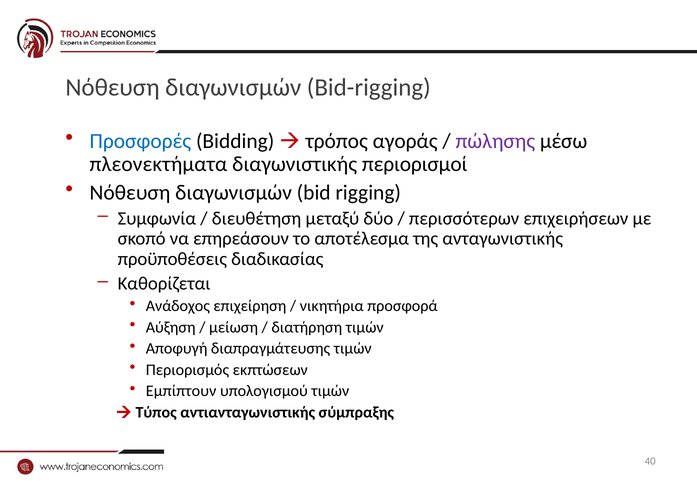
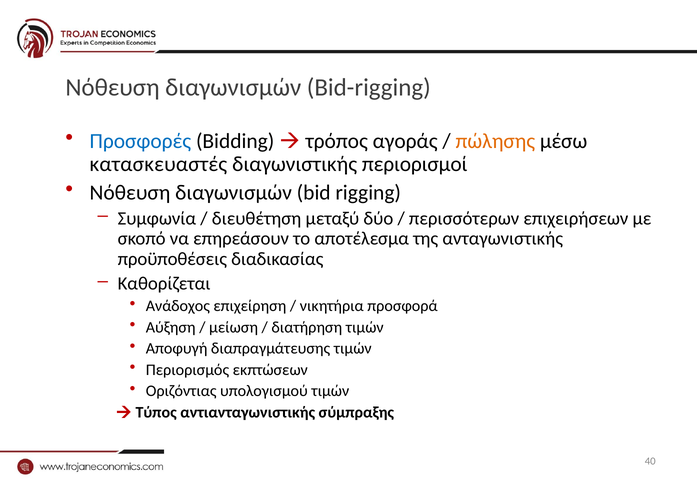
πώλησης colour: purple -> orange (495, 141)
πλεονεκτήματα: πλεονεκτήματα -> κατασκευαστές (158, 164)
Εμπίπτουν: Εμπίπτουν -> Οριζόντιας (181, 391)
